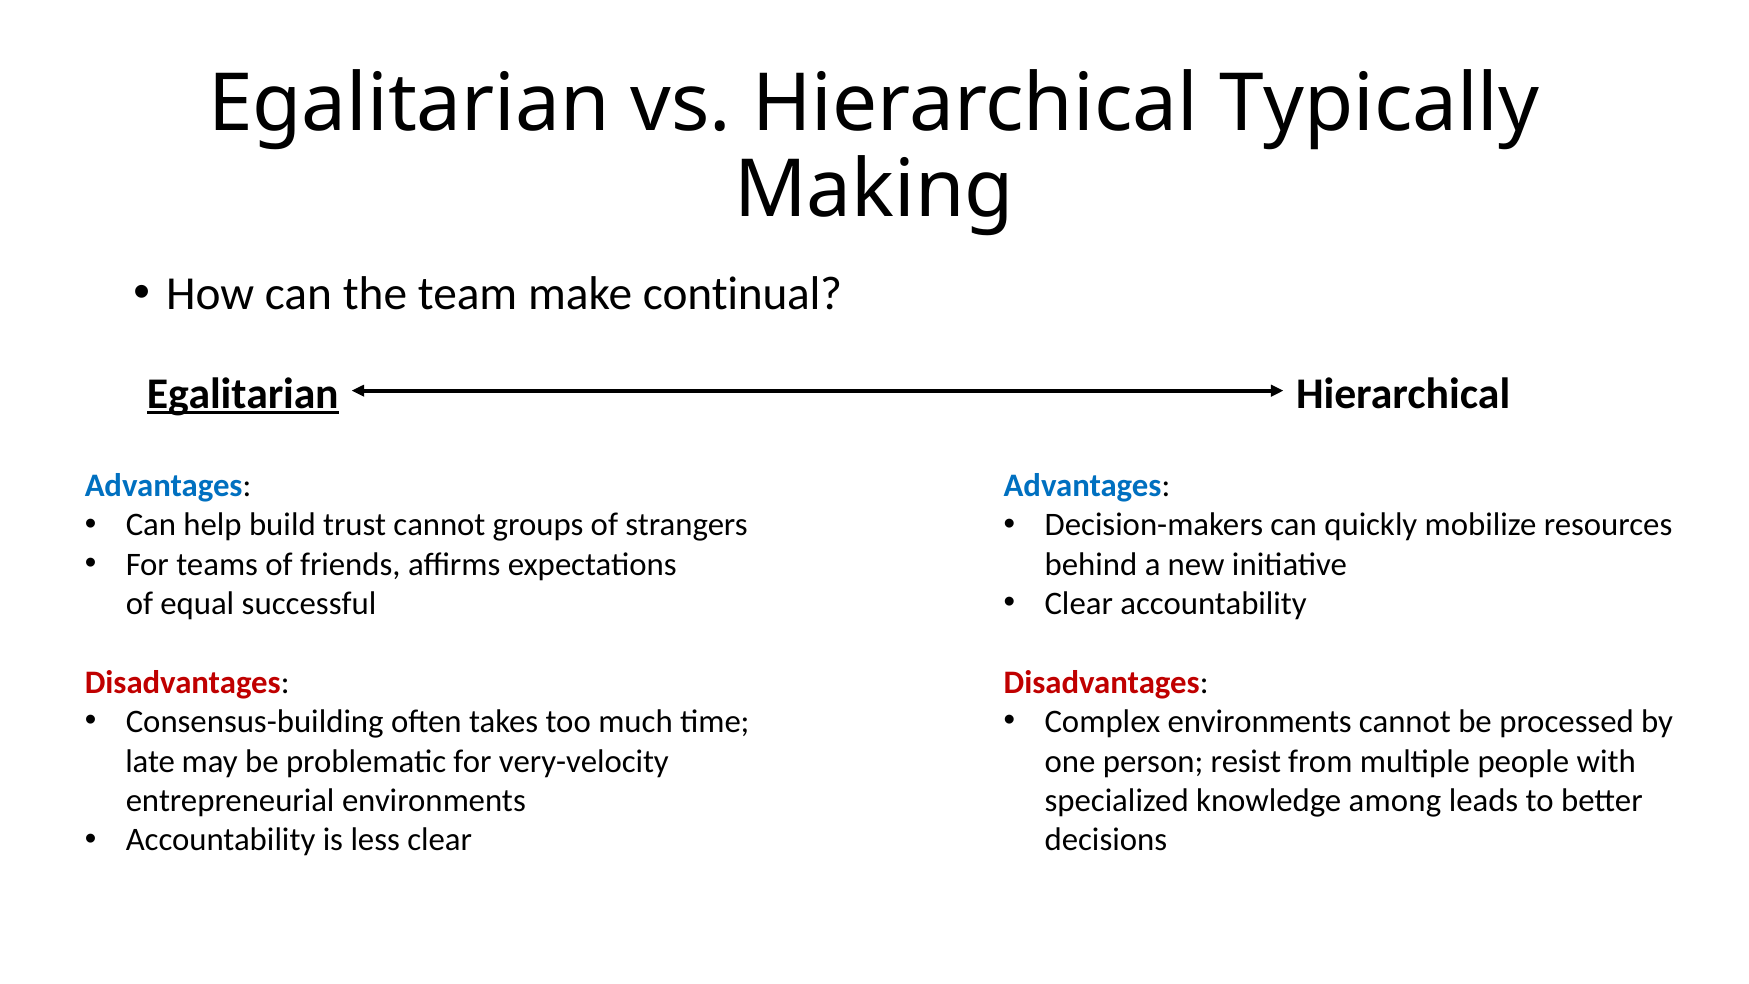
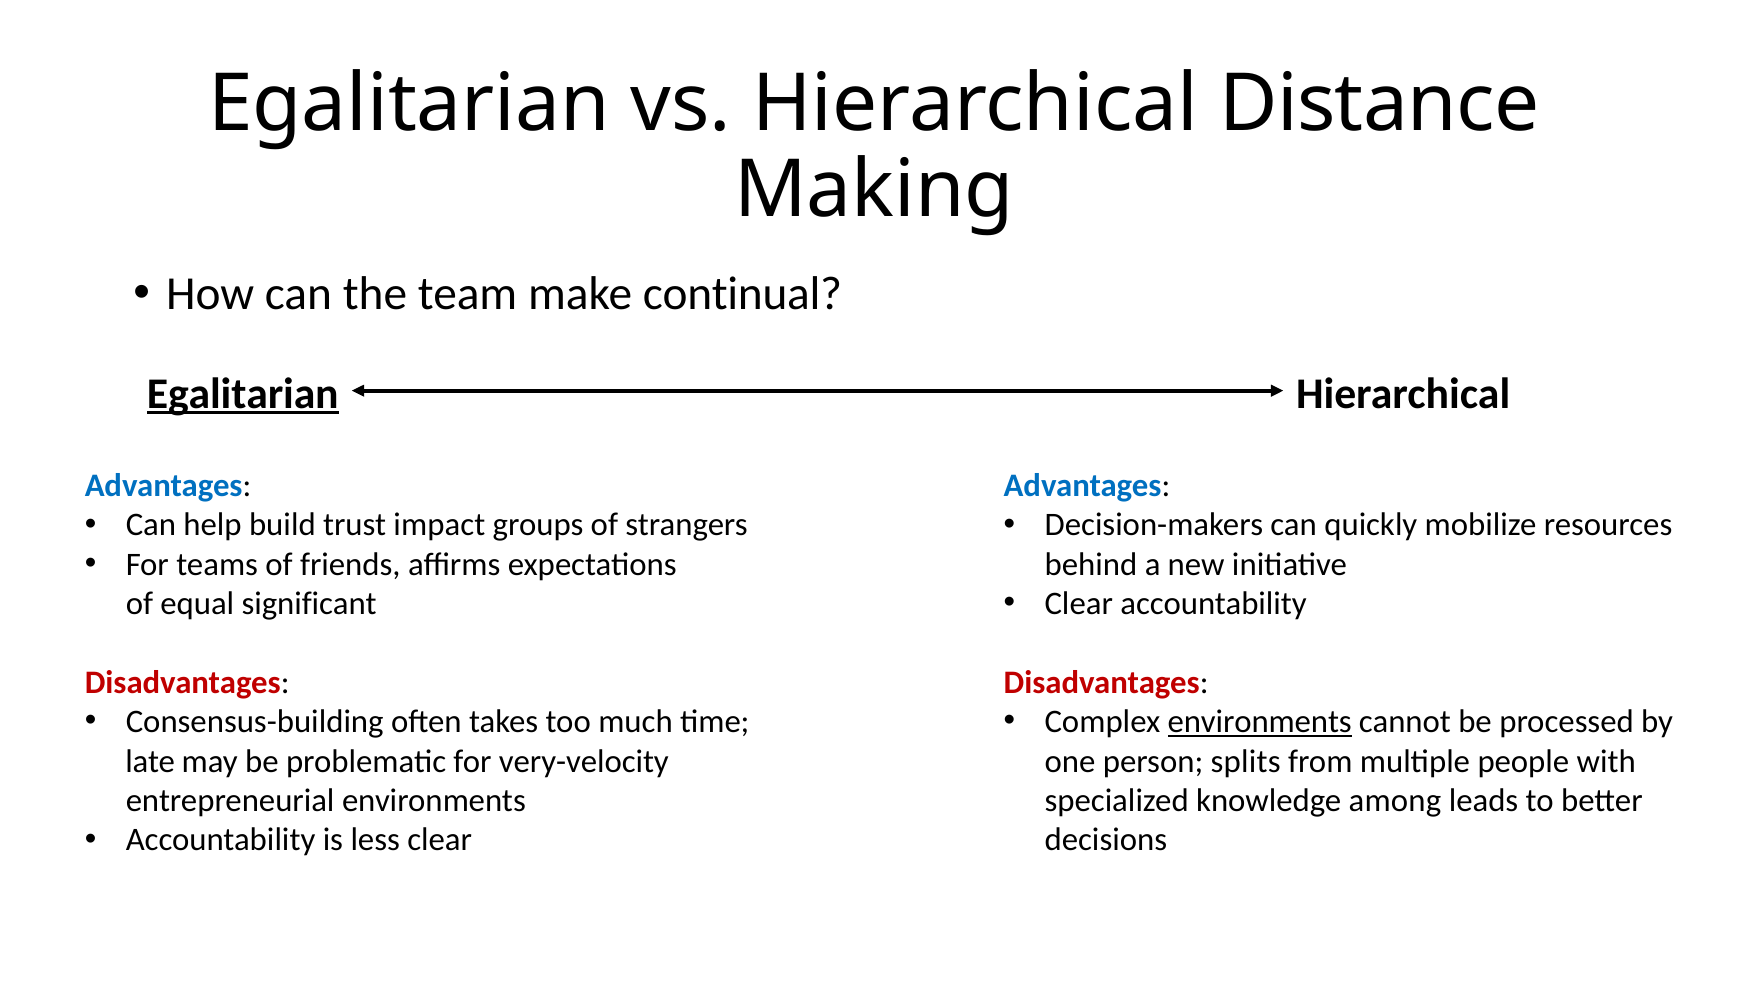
Typically: Typically -> Distance (1379, 104)
trust cannot: cannot -> impact (439, 525)
successful: successful -> significant (309, 604)
environments underline: none -> present (1260, 722)
resist: resist -> splits (1246, 761)
